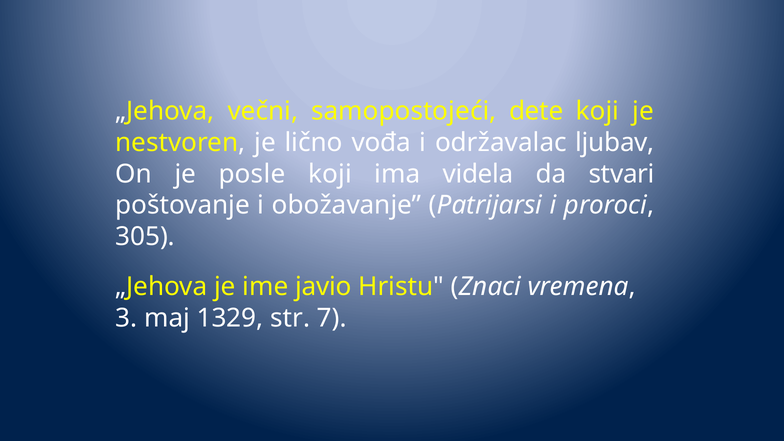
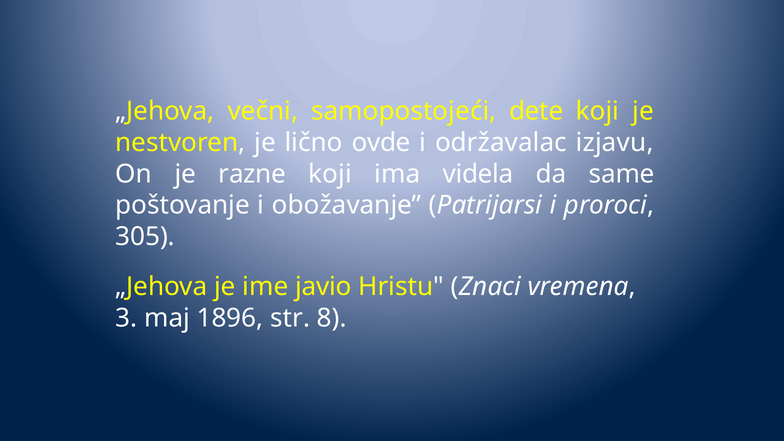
vođa: vođa -> ovde (381, 143)
ljubav: ljubav -> izjavu (615, 143)
posle: posle -> razne (252, 174)
stvari: stvari -> same (622, 174)
1329: 1329 -> 1896 (230, 318)
7: 7 -> 8 (332, 318)
